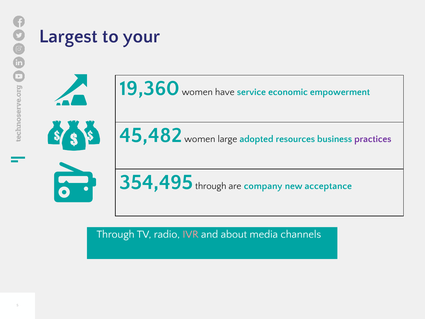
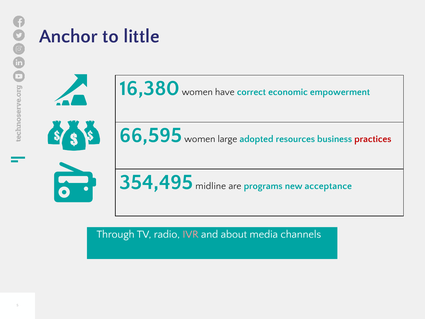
Largest: Largest -> Anchor (69, 36)
your: your -> little (142, 36)
19,360: 19,360 -> 16,380 (150, 88)
service: service -> correct (251, 92)
45,482: 45,482 -> 66,595 (151, 135)
practices colour: purple -> red (373, 139)
354,495 through: through -> midline (211, 186)
company: company -> programs (263, 186)
